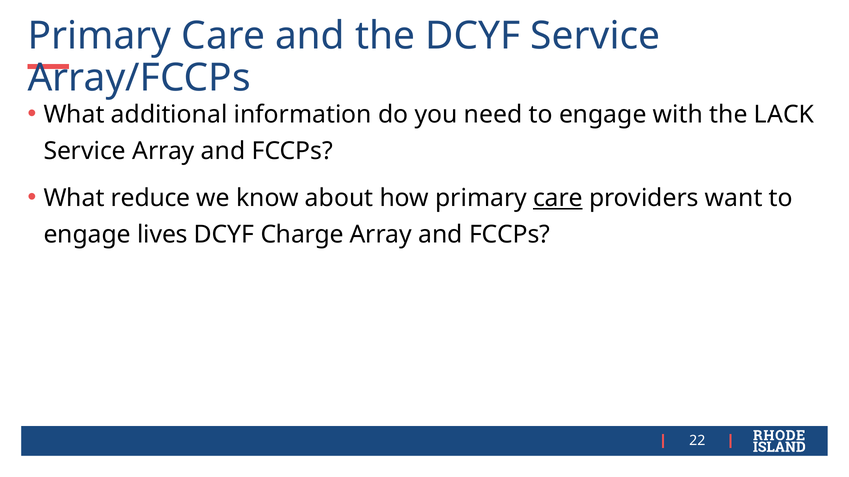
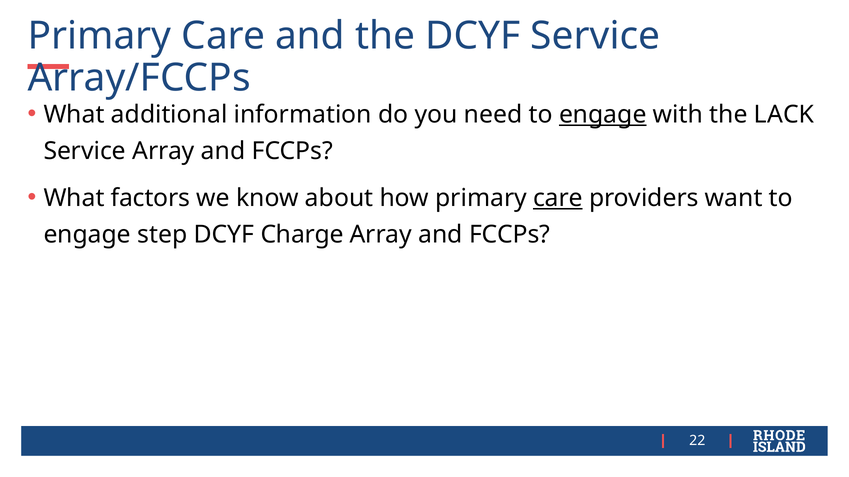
engage underline: none -> present (603, 115)
reduce: reduce -> factors (151, 198)
lives: lives -> step (162, 235)
